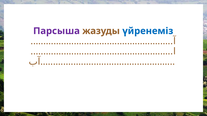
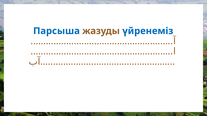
Парсыша colour: purple -> blue (56, 31)
